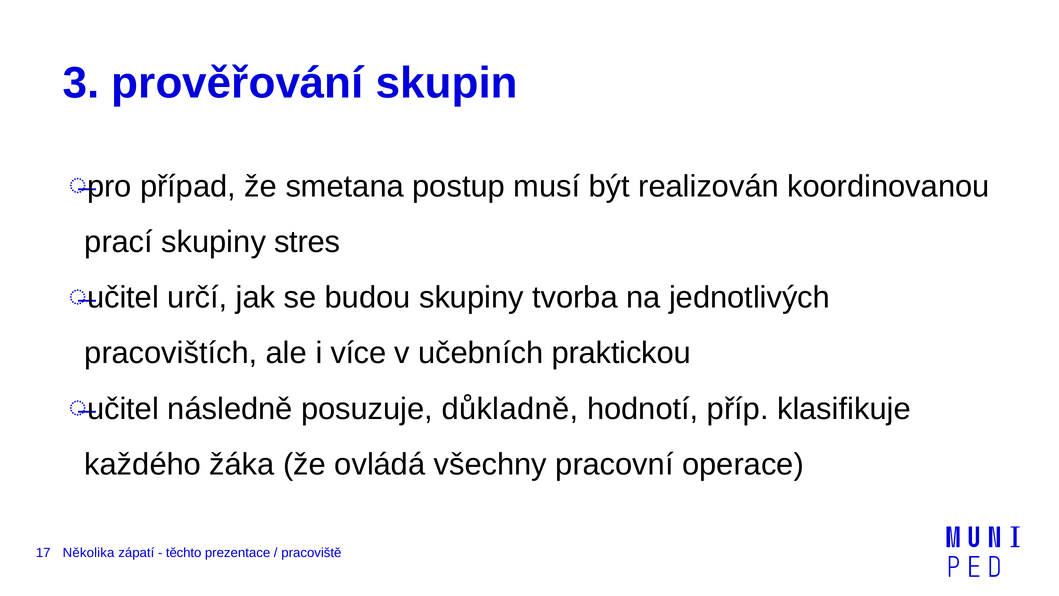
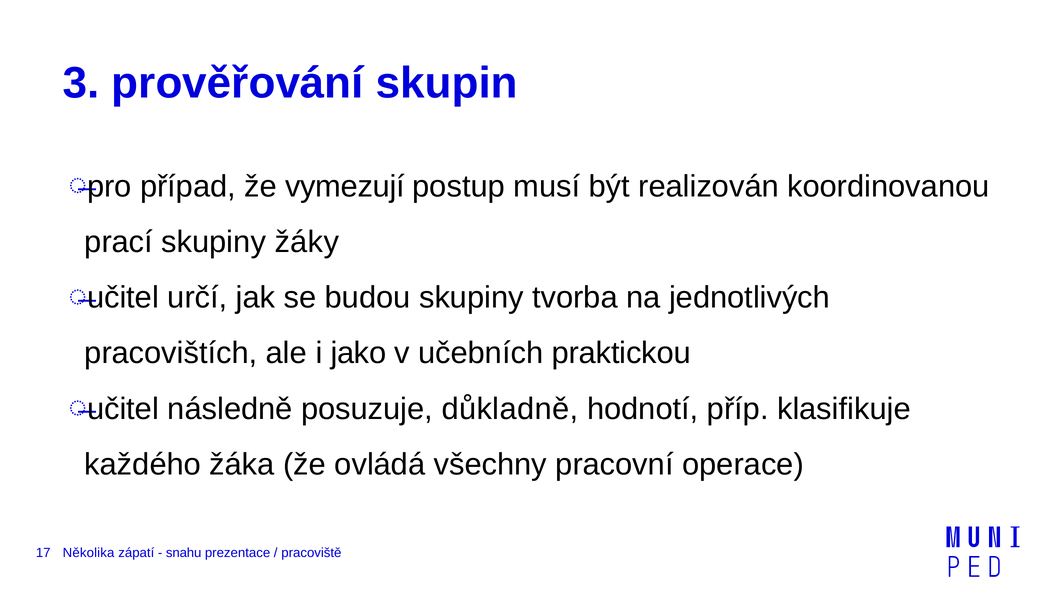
smetana: smetana -> vymezují (345, 186)
stres: stres -> žáky (307, 242)
více: více -> jako (358, 353)
těchto: těchto -> snahu (184, 553)
